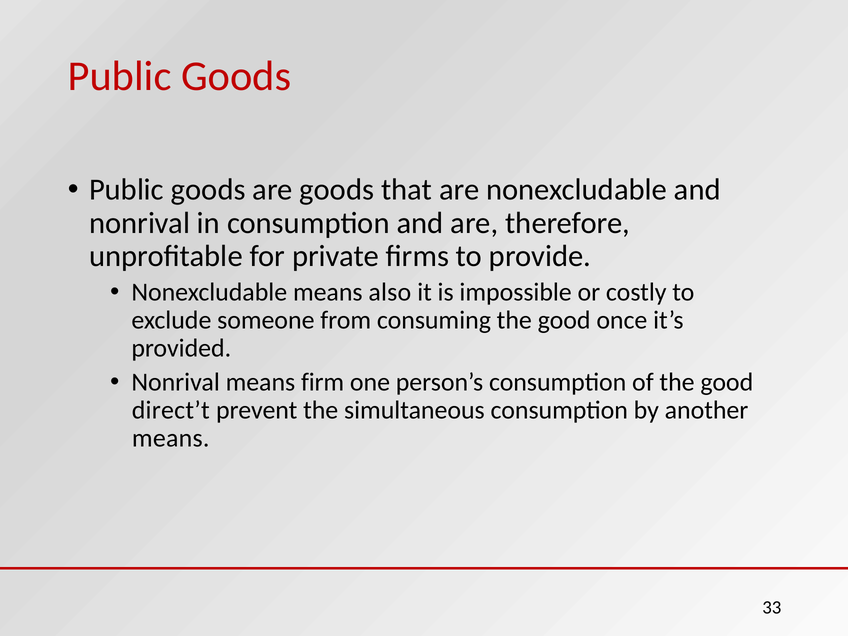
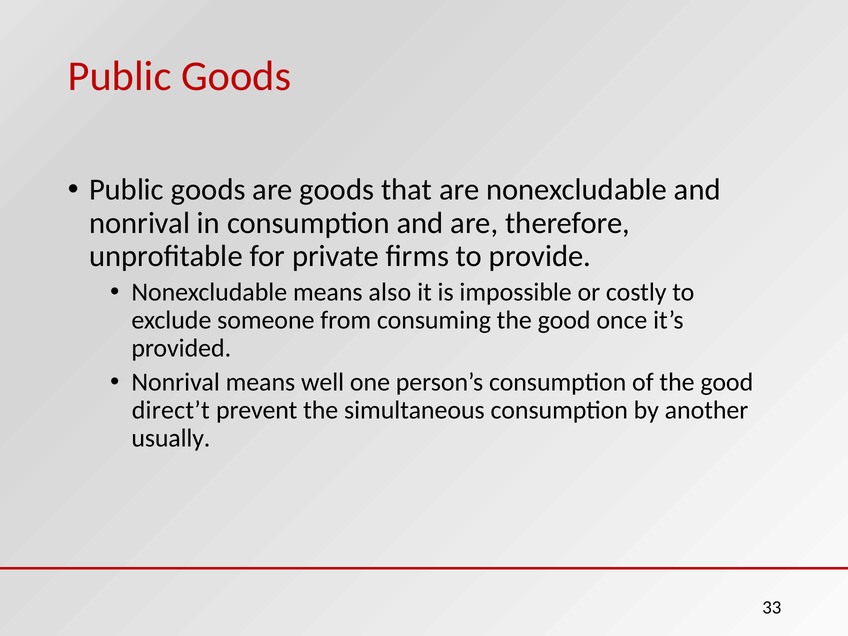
firm: firm -> well (323, 382)
means: means -> usually (171, 438)
